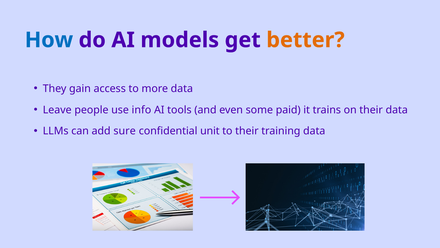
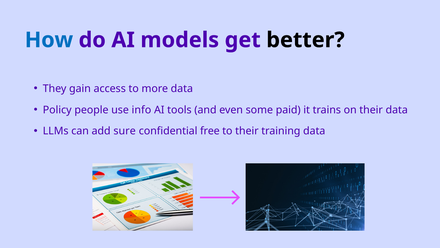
better colour: orange -> black (305, 40)
Leave: Leave -> Policy (57, 110)
unit: unit -> free (210, 131)
